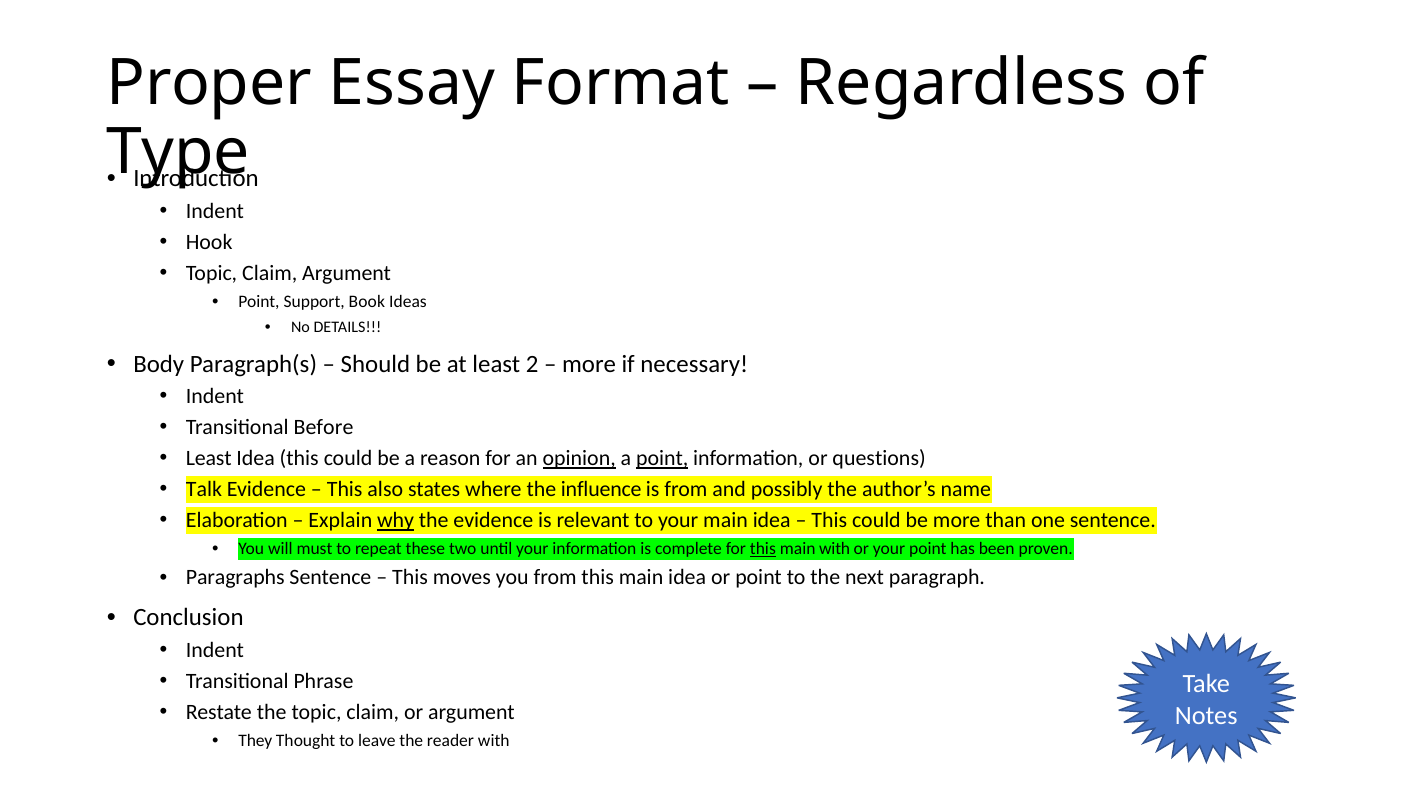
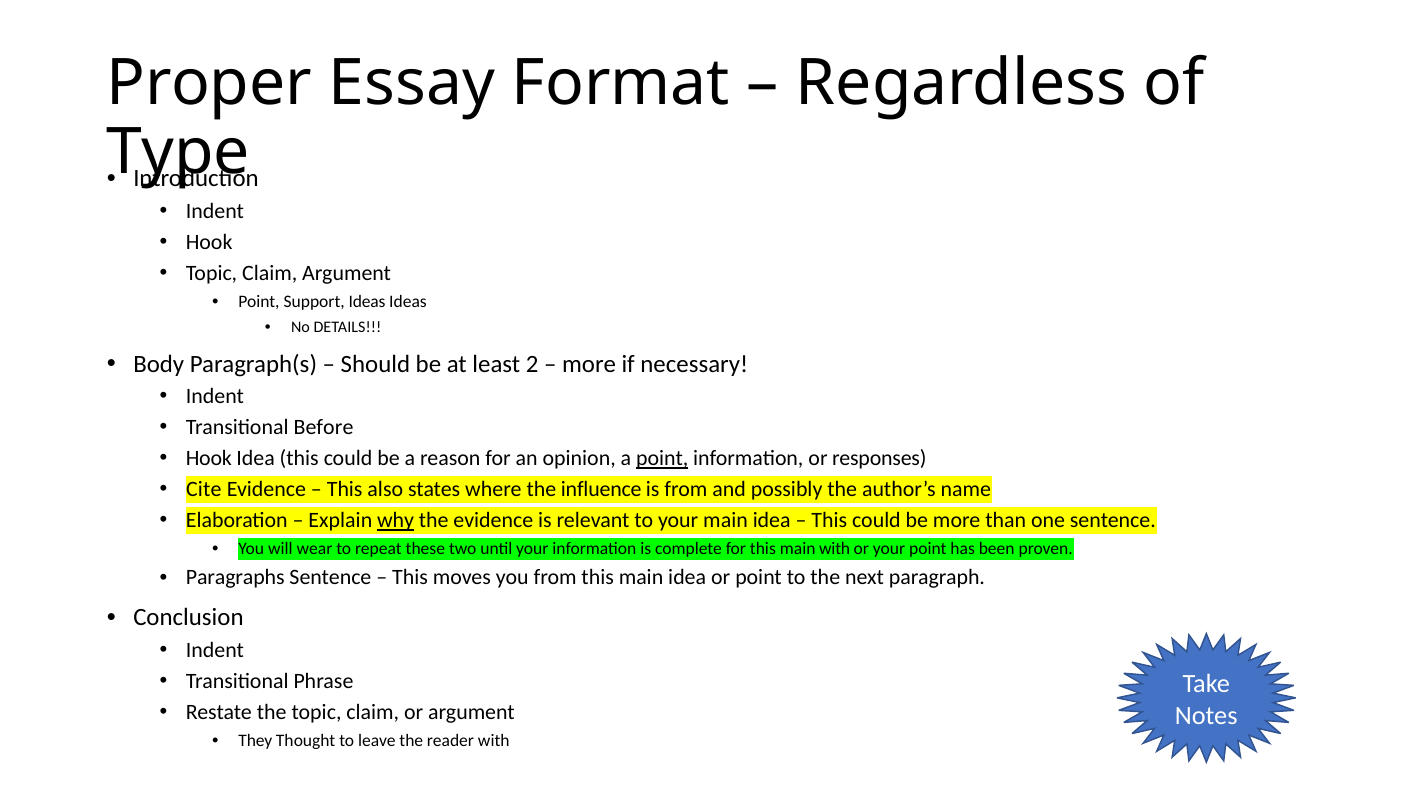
Support Book: Book -> Ideas (367, 302)
Least: Least -> Hook (209, 459)
opinion underline: present -> none (579, 459)
questions: questions -> responses (879, 459)
Talk: Talk -> Cite (204, 490)
must: must -> wear (314, 549)
this underline: present -> none (763, 549)
